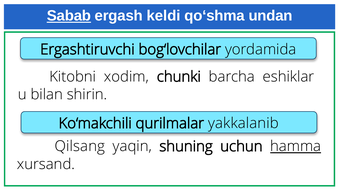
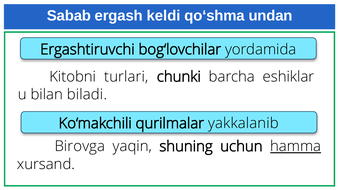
Sabab underline: present -> none (69, 16)
xodim: xodim -> turlari (126, 77)
shirin: shirin -> biladi (87, 95)
Qilsang: Qilsang -> Birovga (80, 146)
